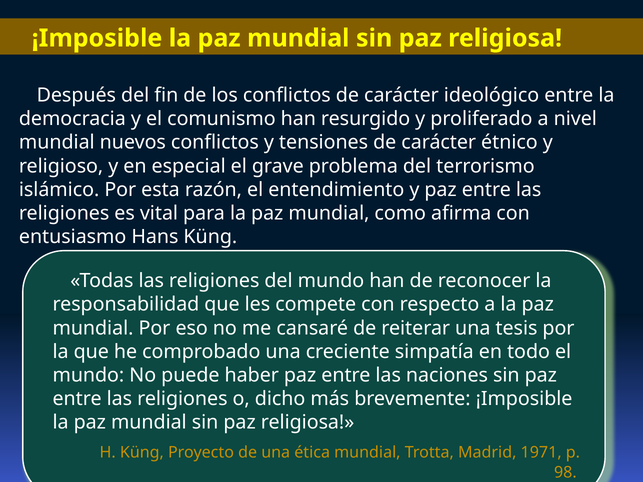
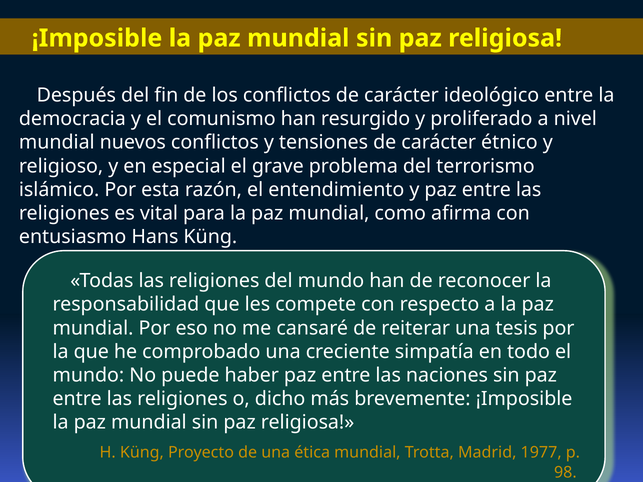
1971: 1971 -> 1977 (541, 453)
